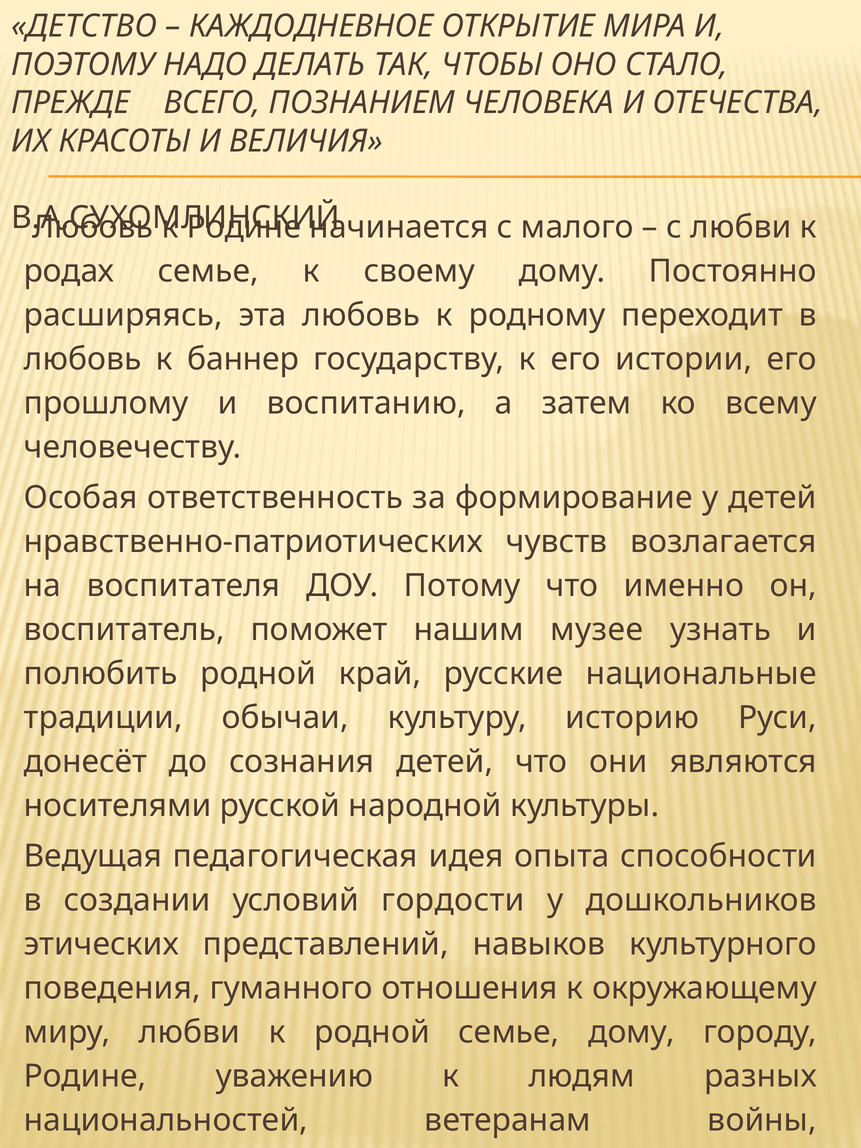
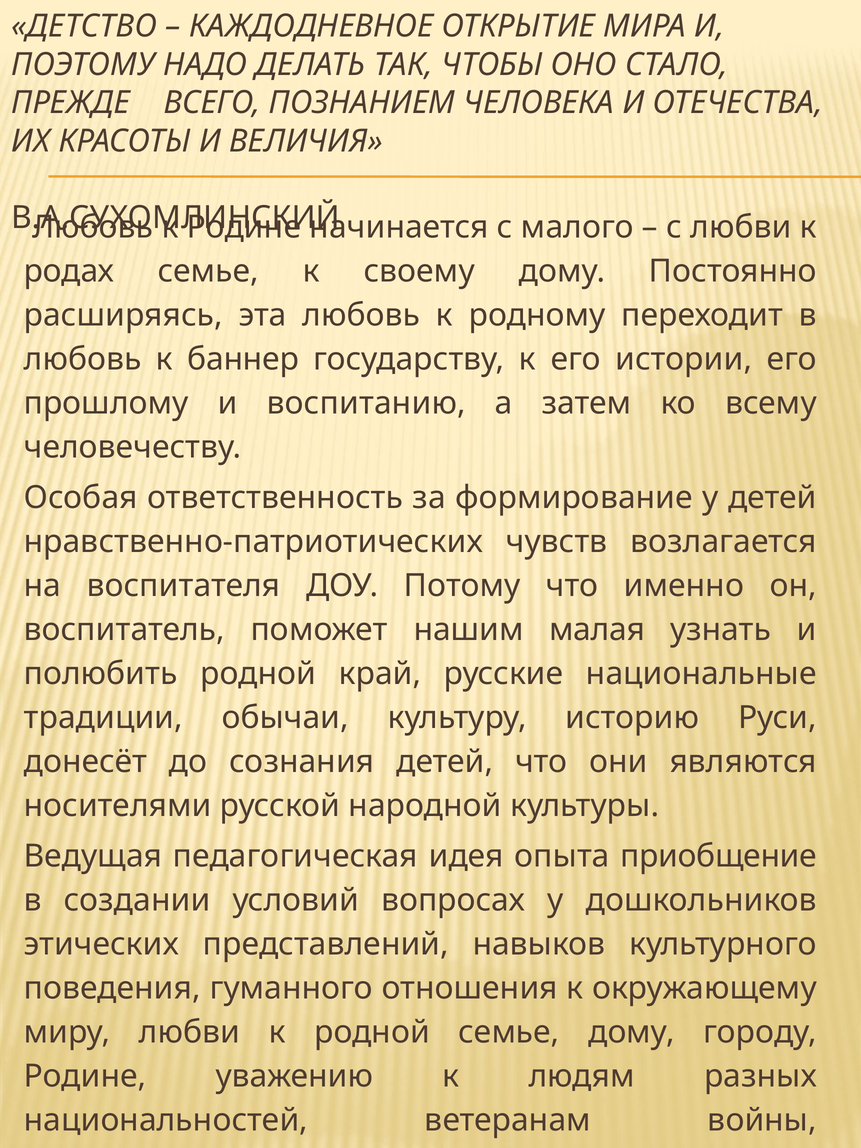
музее: музее -> малая (597, 630)
способности: способности -> приобщение (719, 856)
гордости: гордости -> вопросах (453, 900)
